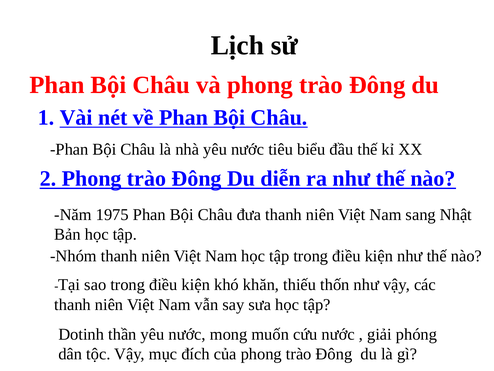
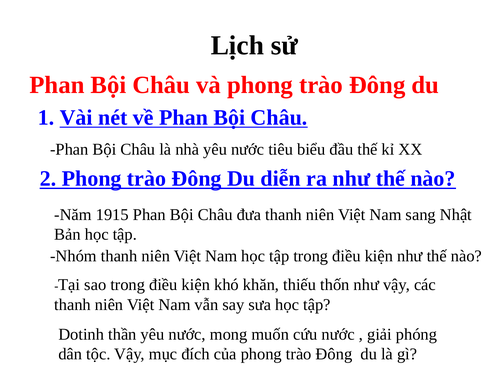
1975: 1975 -> 1915 (112, 214)
